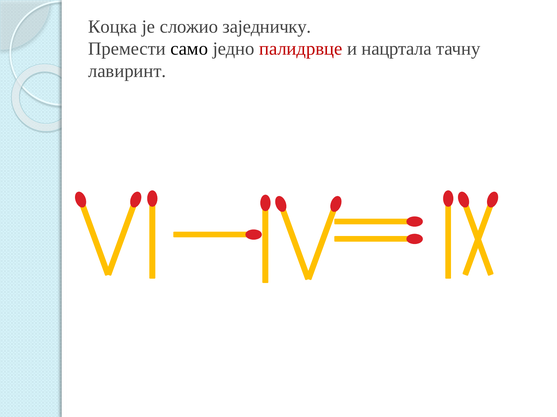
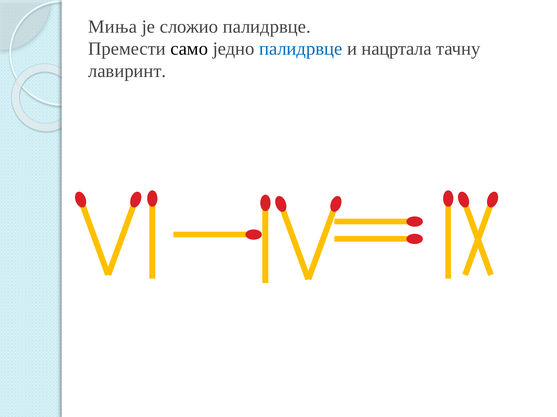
Коцка: Коцка -> Миња (113, 27)
сложио заједничку: заједничку -> палидрвце (267, 27)
палидрвце colour: red -> blue (301, 49)
